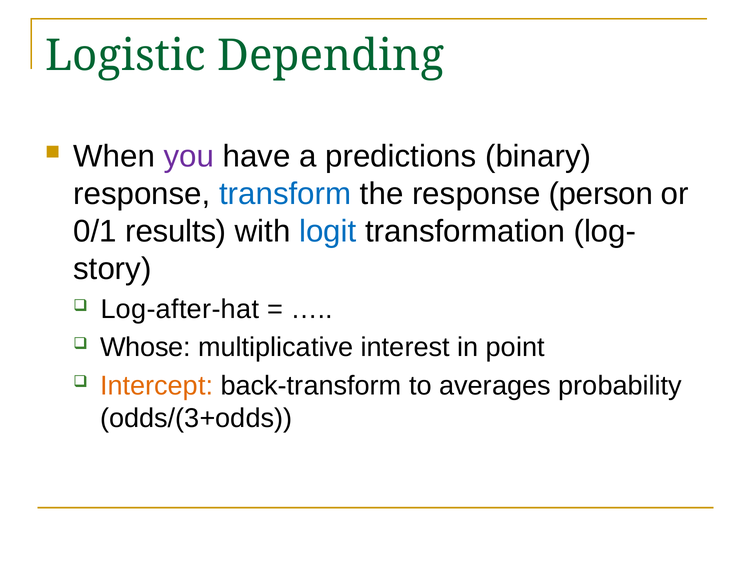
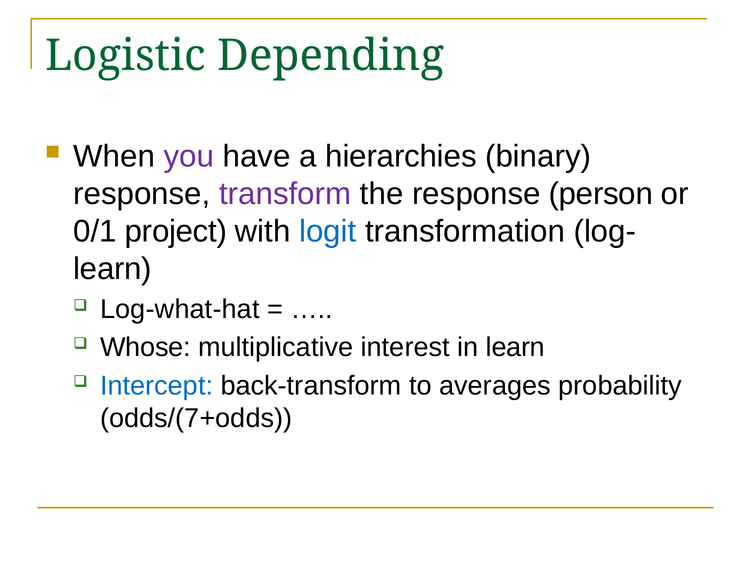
predictions: predictions -> hierarchies (401, 156)
transform colour: blue -> purple (285, 194)
results: results -> project (176, 231)
story: story -> learn (112, 269)
Log-after-hat: Log-after-hat -> Log-what-hat (180, 309)
in point: point -> learn (515, 347)
Intercept colour: orange -> blue (157, 385)
odds/(3+odds: odds/(3+odds -> odds/(7+odds (196, 418)
